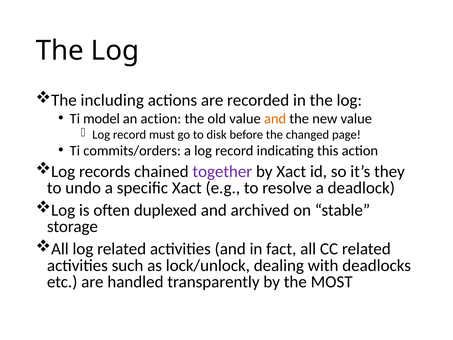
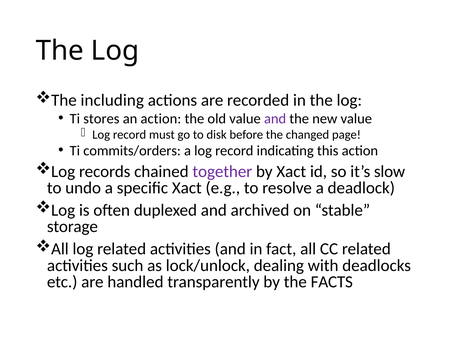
model: model -> stores (101, 119)
and colour: orange -> purple (275, 119)
they: they -> slow (390, 171)
MOST: MOST -> FACTS (332, 282)
